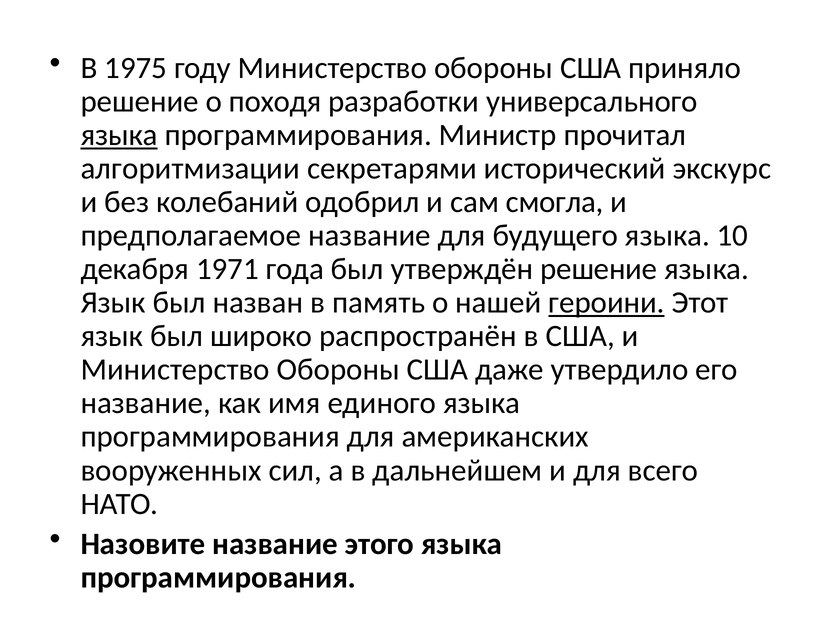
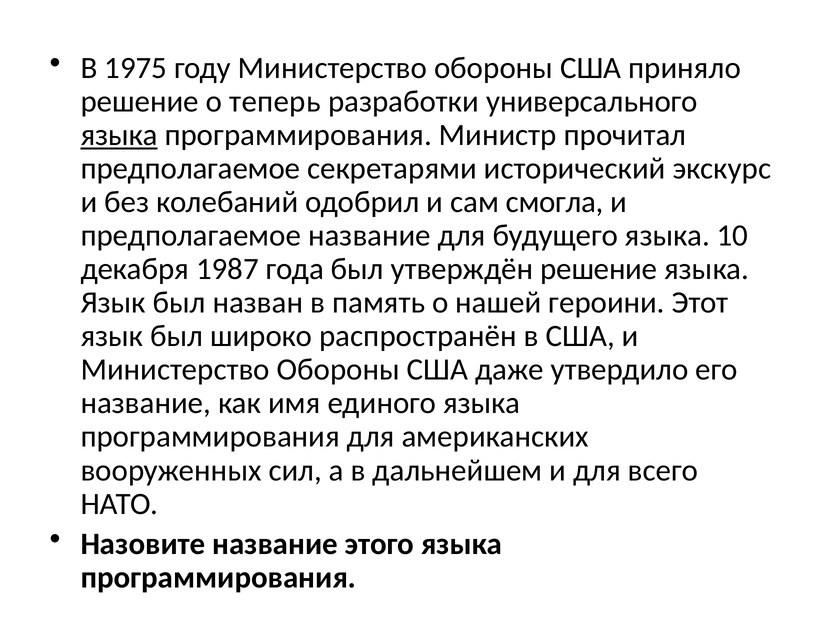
походя: походя -> теперь (275, 101)
алгоритмизации: алгоритмизации -> предполагаемое (190, 168)
1971: 1971 -> 1987 (227, 269)
героини underline: present -> none (607, 302)
